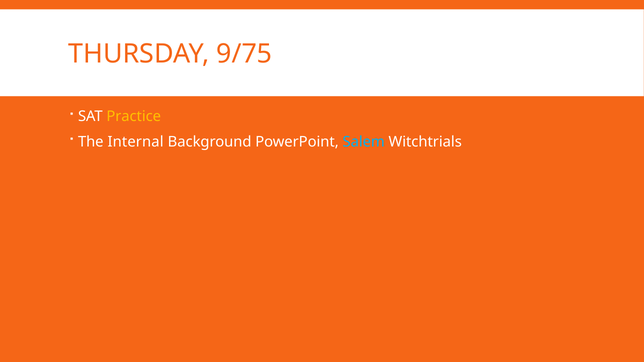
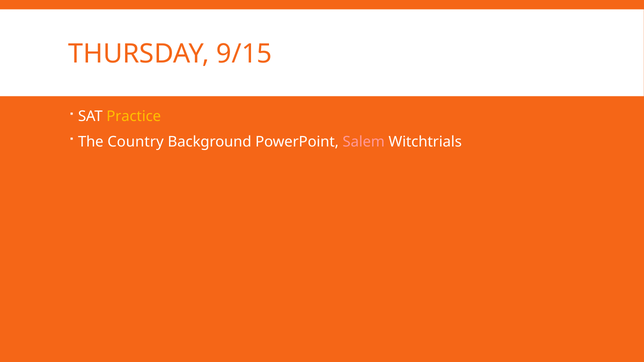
9/75: 9/75 -> 9/15 (244, 54)
Internal: Internal -> Country (136, 142)
Salem colour: light blue -> pink (364, 142)
